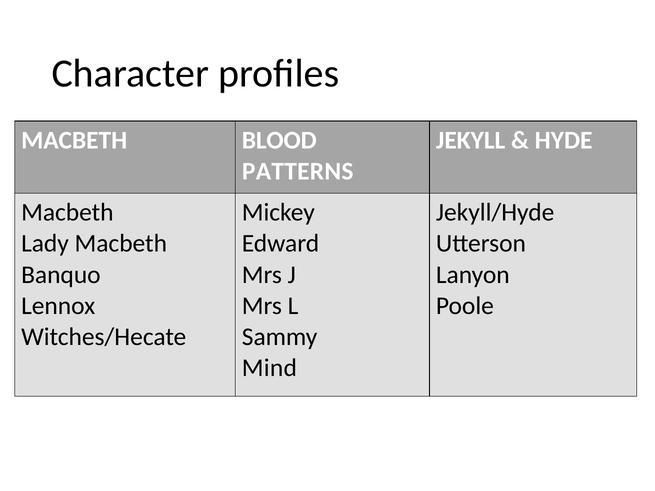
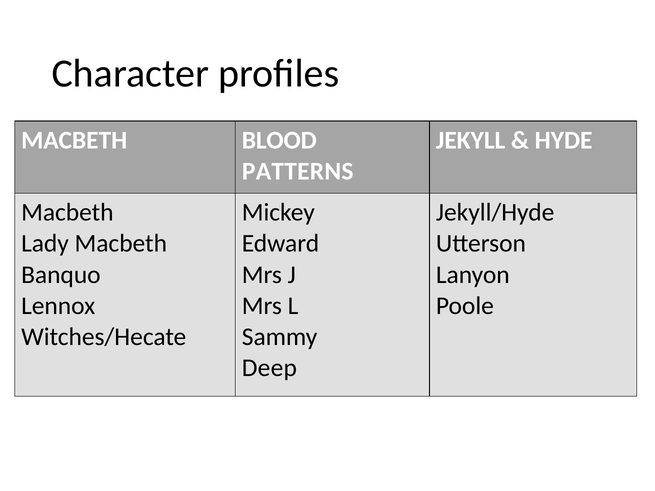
Mind: Mind -> Deep (269, 368)
